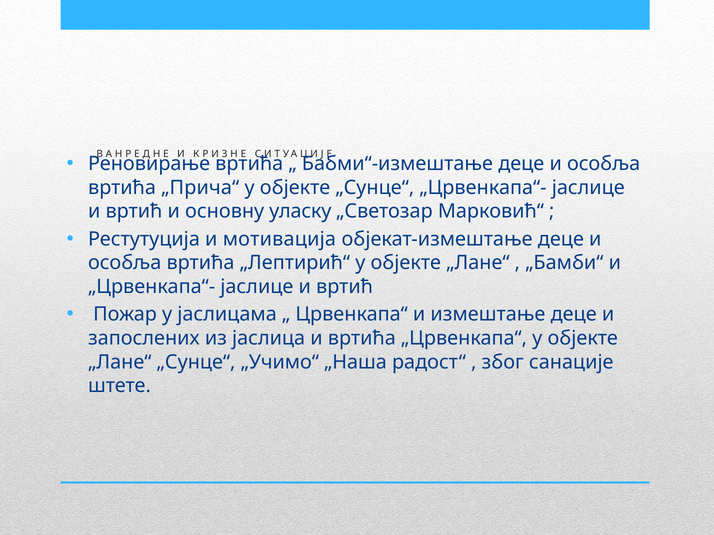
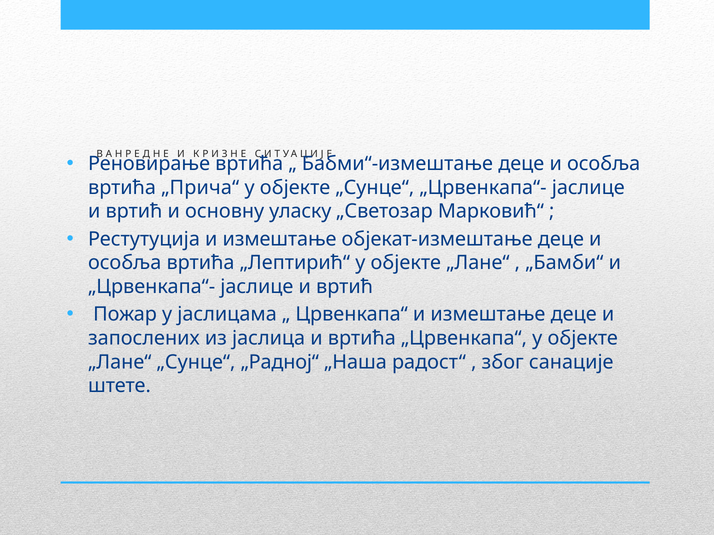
Рестутуција и мотивација: мотивација -> измештање (280, 239)
„Учимо“: „Учимо“ -> „Радној“ (280, 362)
